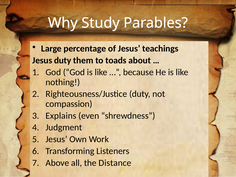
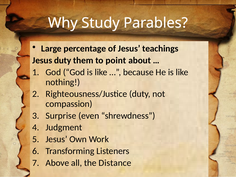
toads: toads -> point (116, 60)
Explains: Explains -> Surprise (61, 116)
